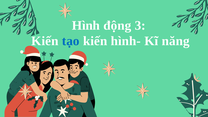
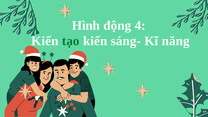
3: 3 -> 4 (140, 25)
tạo colour: blue -> green (71, 41)
hình-: hình- -> sáng- (126, 41)
